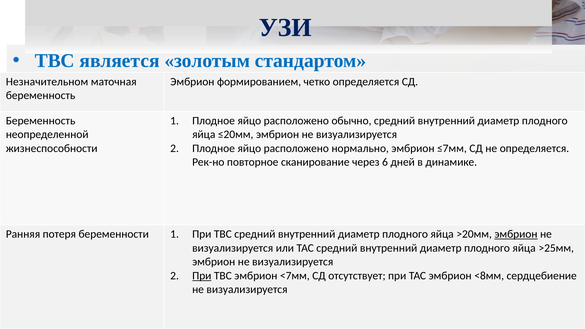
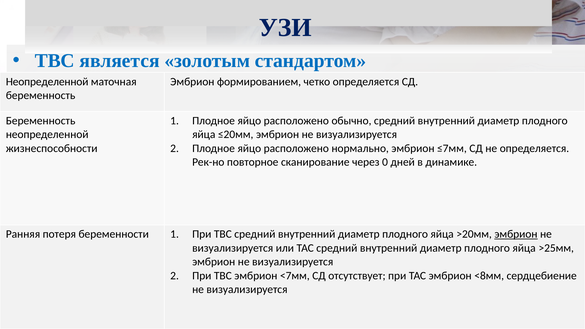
Незначительном: Незначительном -> Неопределенной (47, 82)
6: 6 -> 0 (385, 162)
При underline: present -> none (202, 276)
